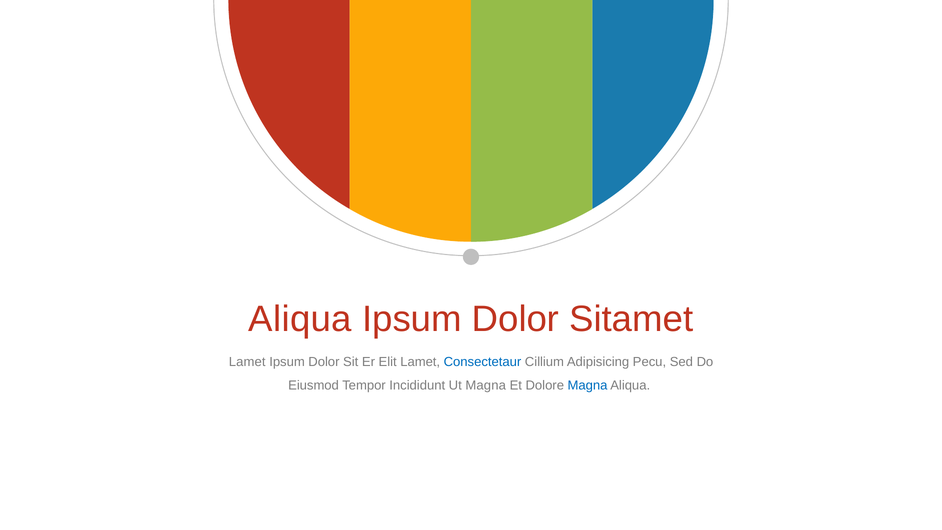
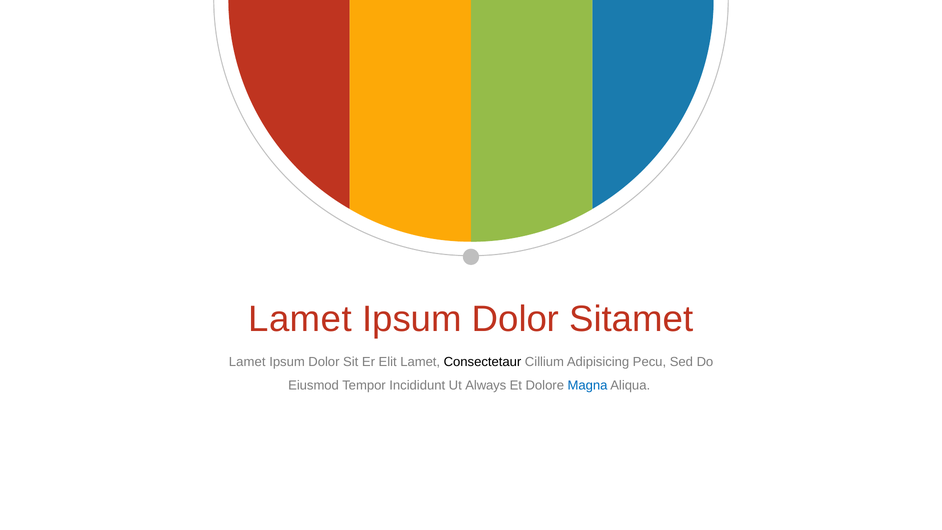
Aliqua: Aliqua -> Lamet (300, 319)
Consectetaur colour: blue -> black (482, 362)
Ut Magna: Magna -> Always (486, 385)
